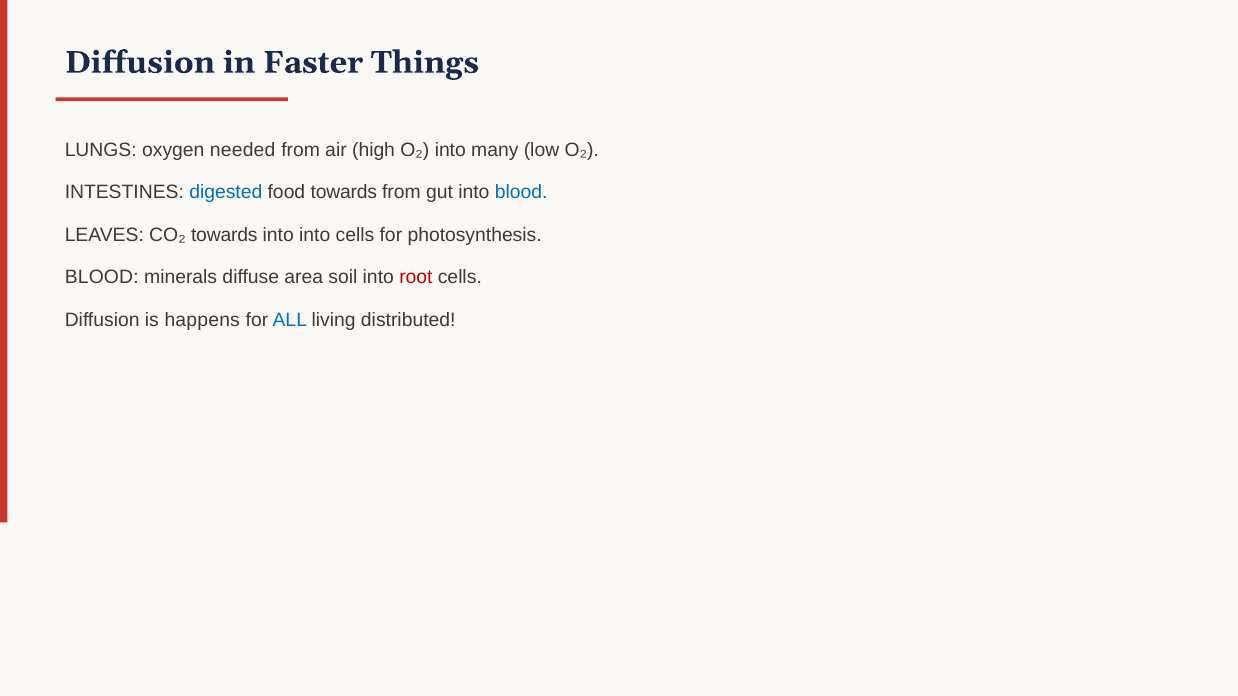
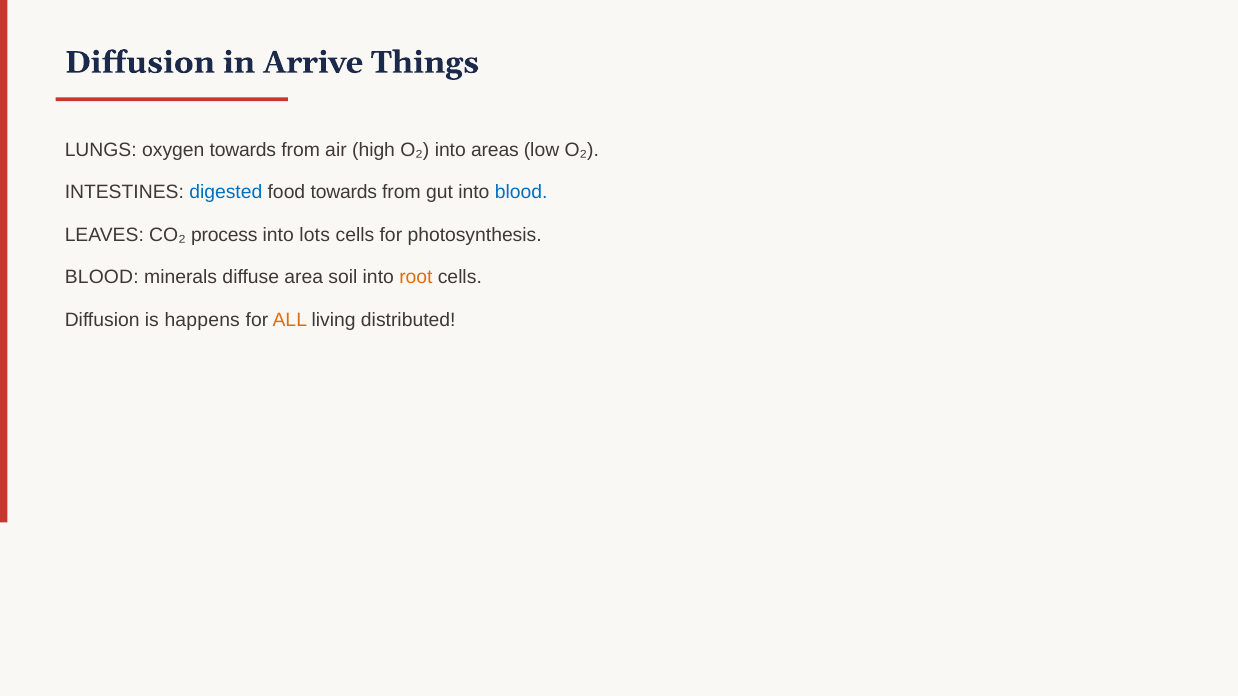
Faster: Faster -> Arrive (313, 62)
oxygen needed: needed -> towards (243, 150)
many: many -> areas (495, 150)
CO₂ towards: towards -> process (224, 235)
into into: into -> lots (315, 235)
root colour: red -> orange (416, 277)
ALL colour: blue -> orange (290, 320)
